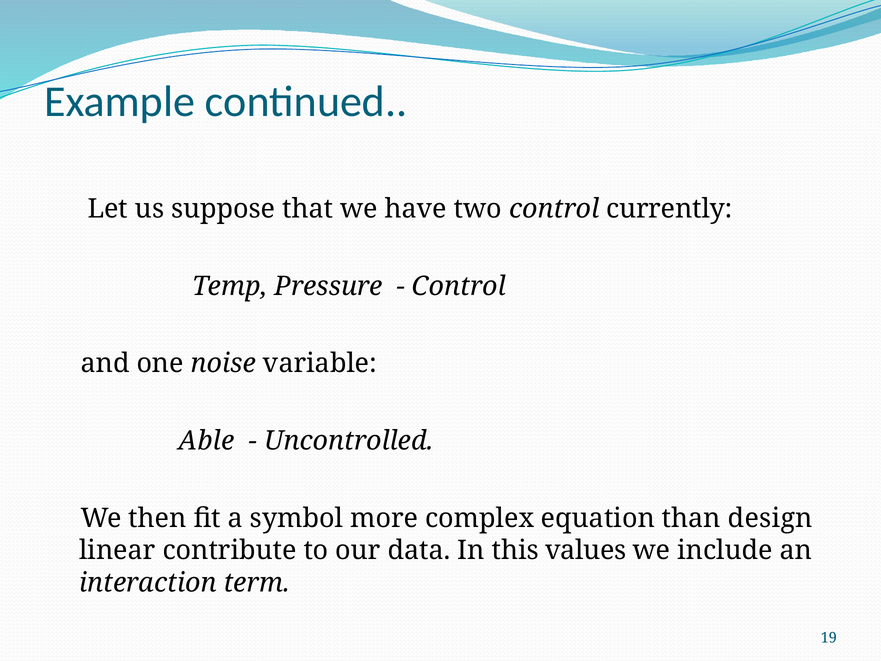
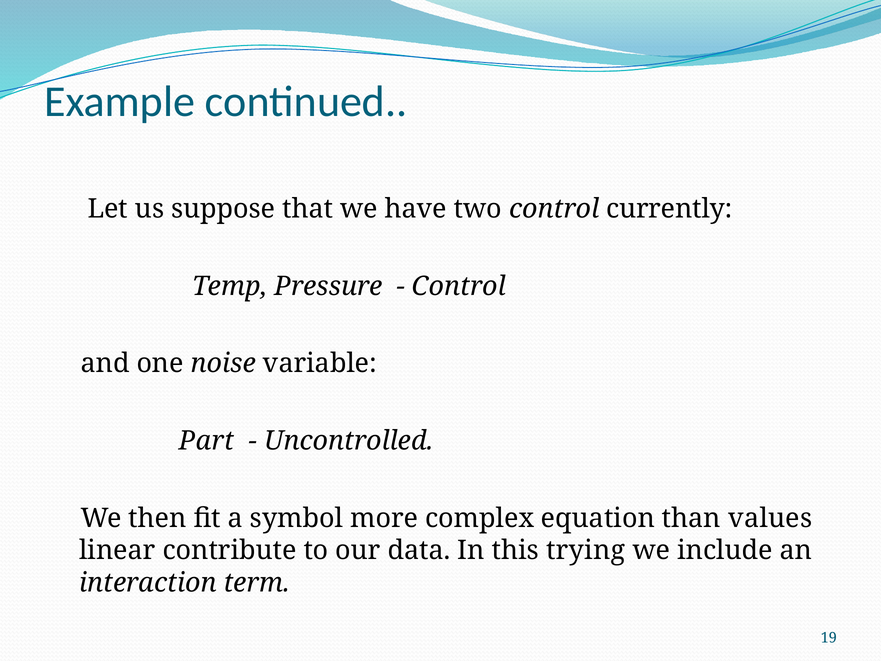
Able: Able -> Part (207, 441)
design: design -> values (770, 518)
values: values -> trying (586, 550)
